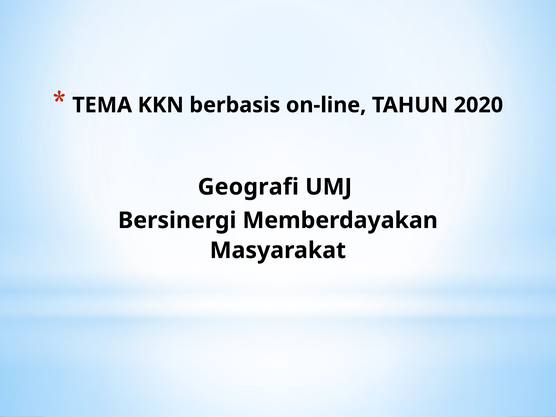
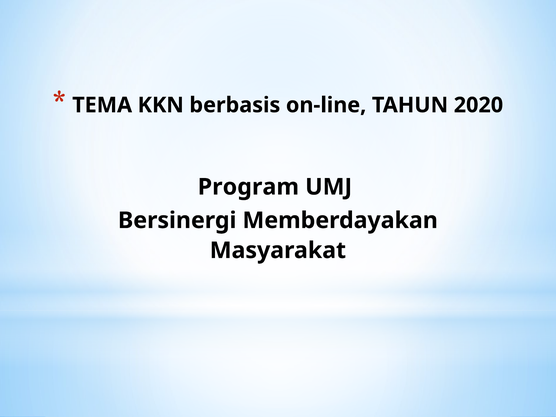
Geografi: Geografi -> Program (248, 187)
